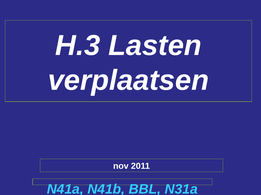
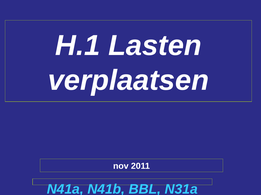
H.3: H.3 -> H.1 (78, 46)
